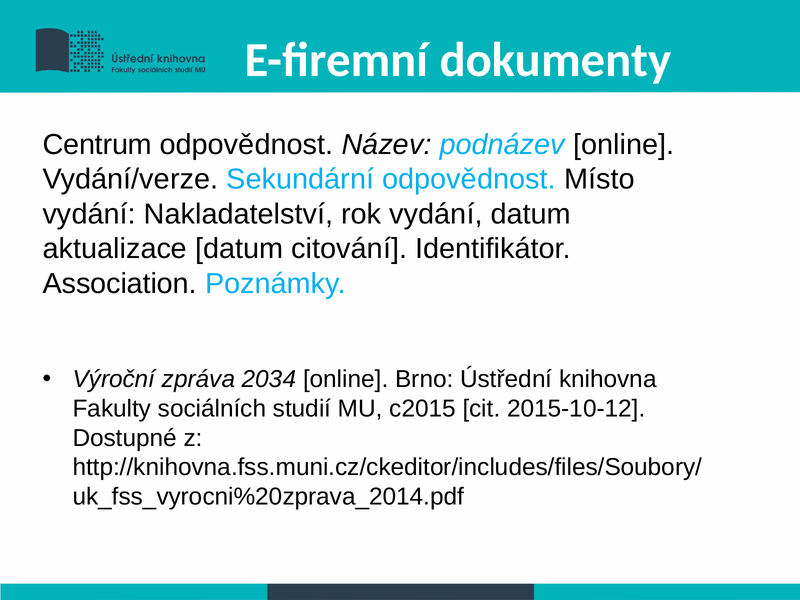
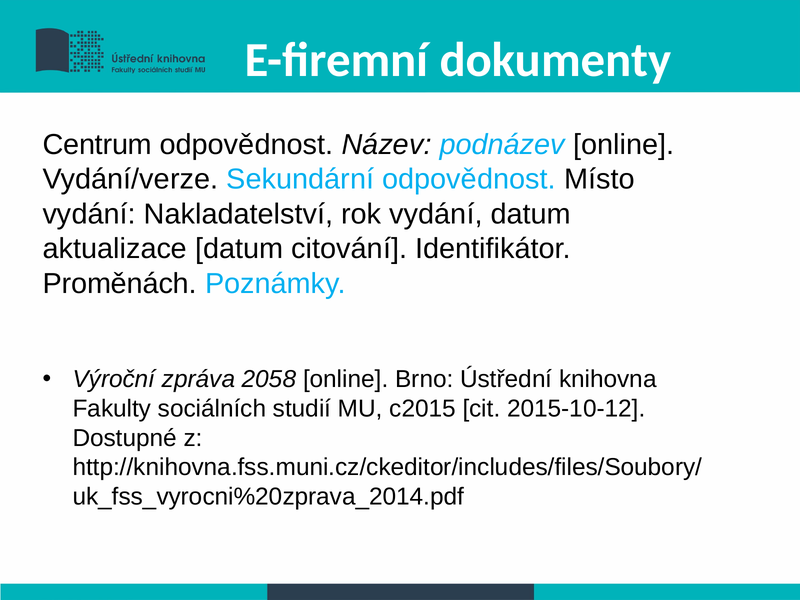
Association: Association -> Proměnách (120, 284)
2034: 2034 -> 2058 (269, 379)
